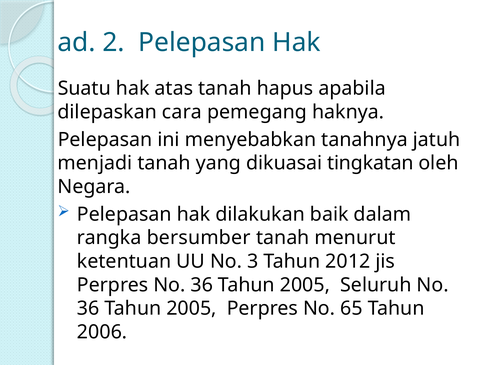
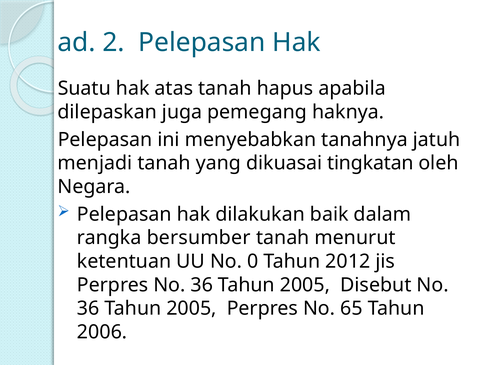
cara: cara -> juga (182, 112)
3: 3 -> 0 (253, 262)
Seluruh: Seluruh -> Disebut (376, 285)
